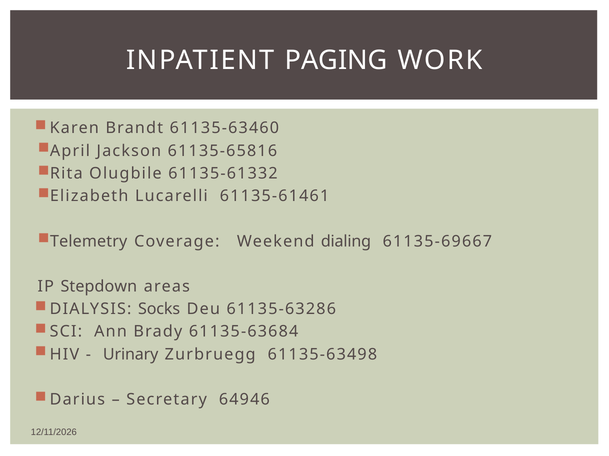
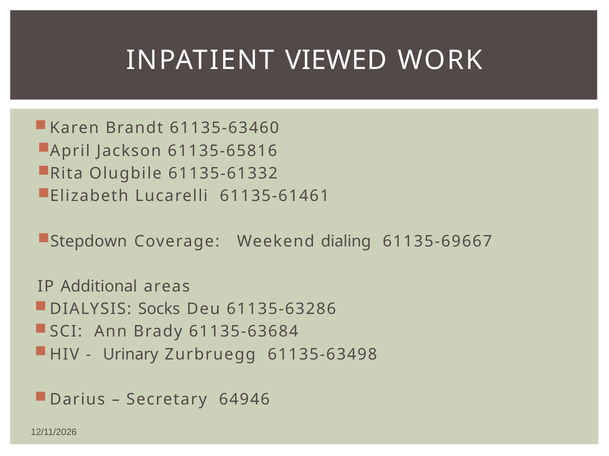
PAGING: PAGING -> VIEWED (336, 61)
Telemetry: Telemetry -> Stepdown (89, 242)
Stepdown: Stepdown -> Additional (99, 287)
